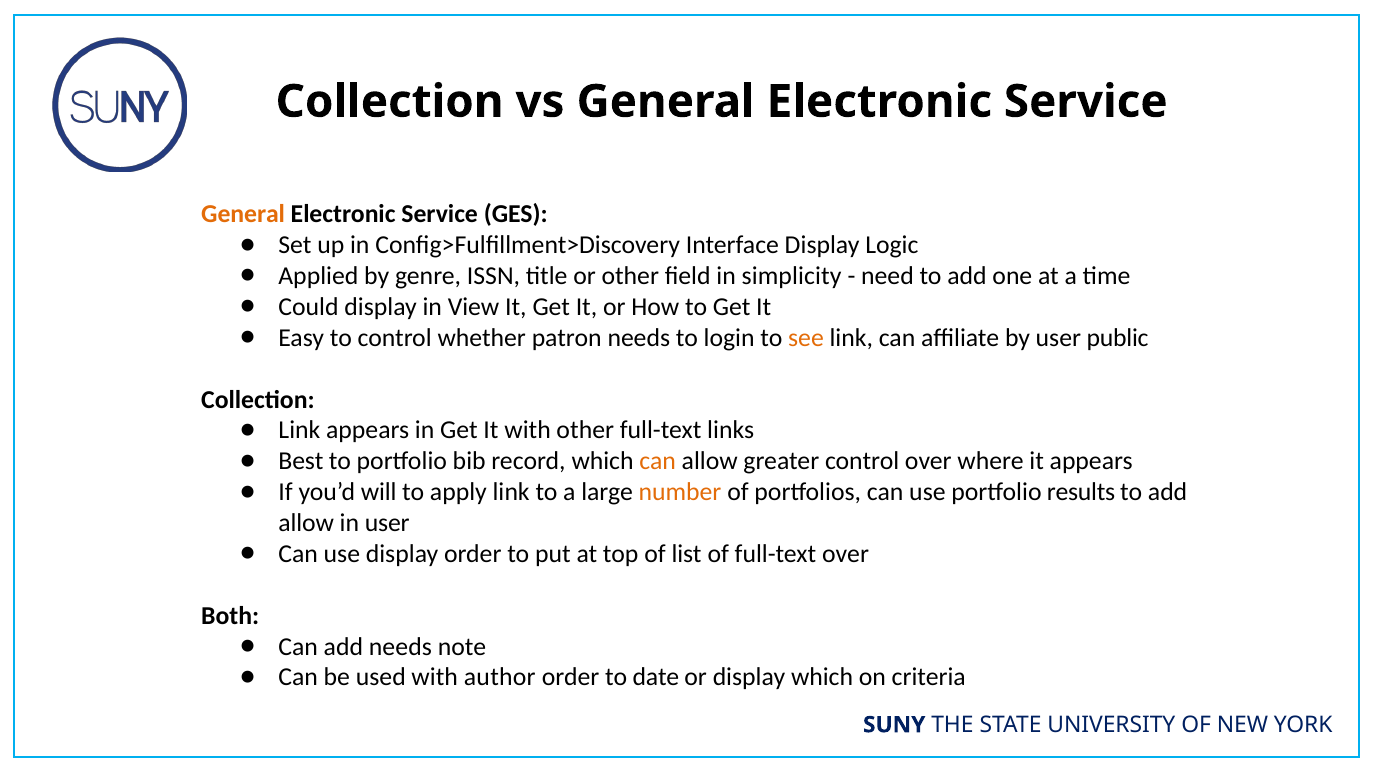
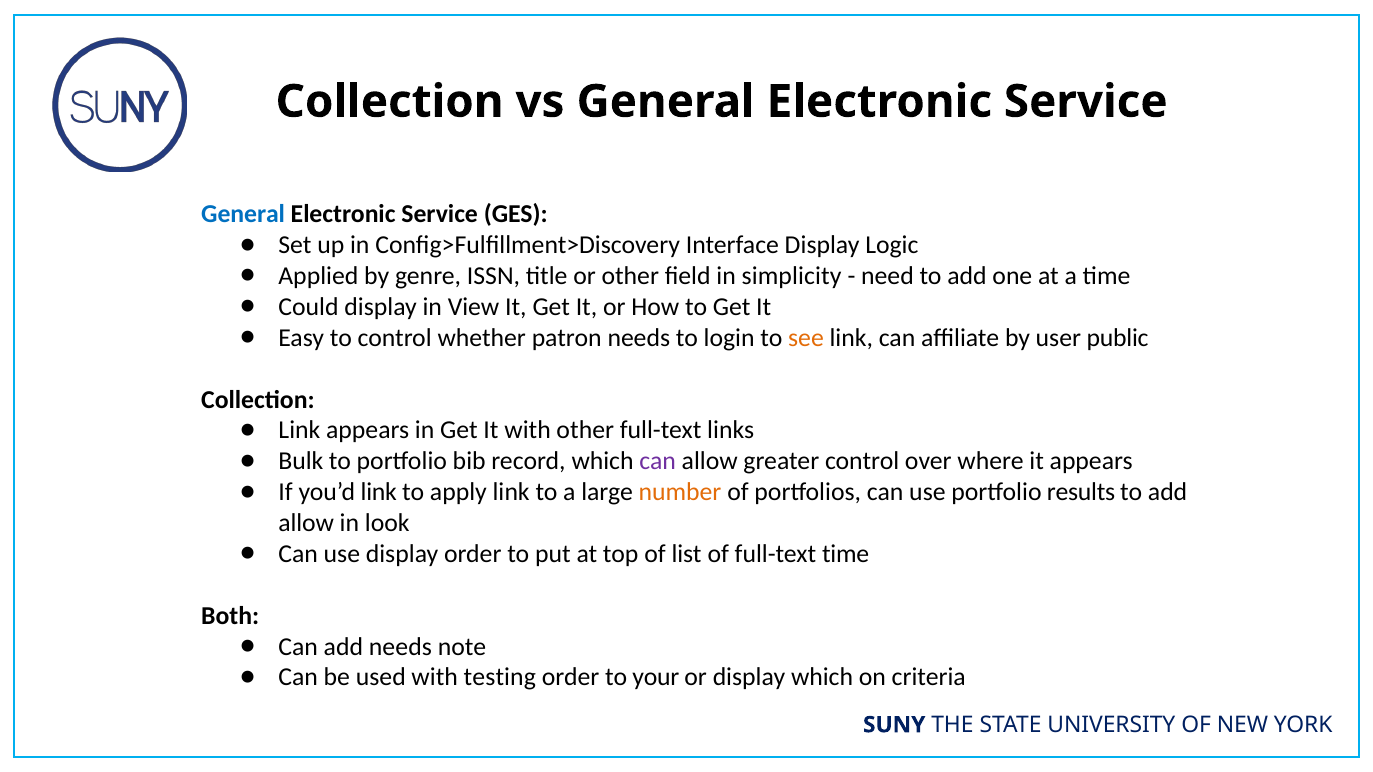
General colour: orange -> blue (243, 214)
Best: Best -> Bulk (301, 461)
can colour: orange -> purple (658, 461)
you’d will: will -> link (379, 492)
in user: user -> look (387, 523)
full-text over: over -> time (846, 554)
author: author -> testing (500, 678)
date: date -> your (656, 678)
